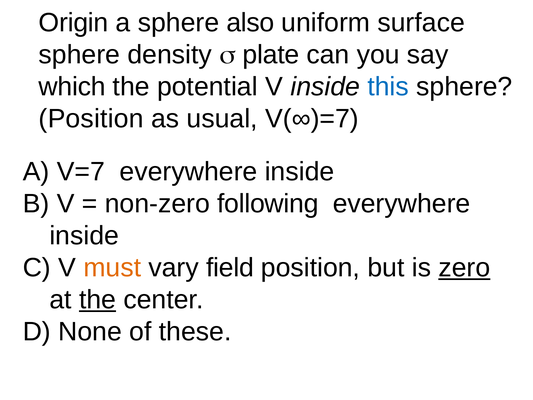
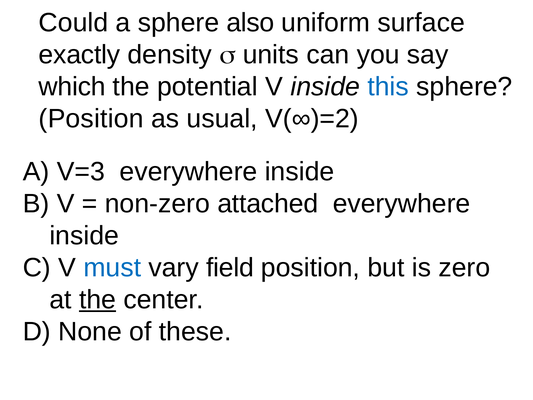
Origin: Origin -> Could (73, 23)
sphere: sphere -> exactly (79, 55)
plate: plate -> units (271, 55)
V(∞)=7: V(∞)=7 -> V(∞)=2 (312, 119)
V=7: V=7 -> V=3 (81, 172)
following: following -> attached (268, 204)
must colour: orange -> blue (112, 268)
zero underline: present -> none (464, 268)
